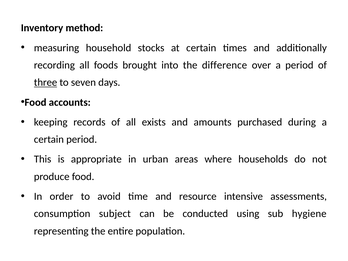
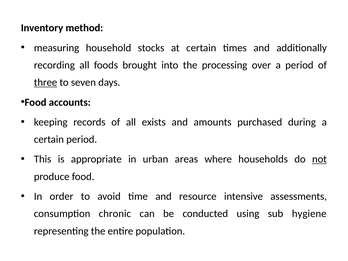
difference: difference -> processing (225, 65)
not underline: none -> present (319, 159)
subject: subject -> chronic (115, 214)
